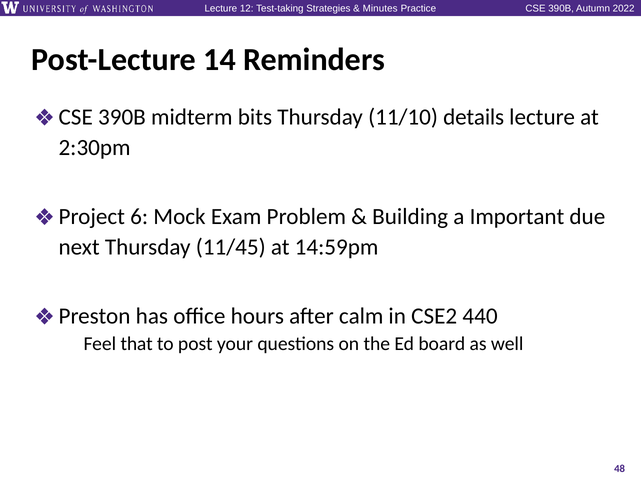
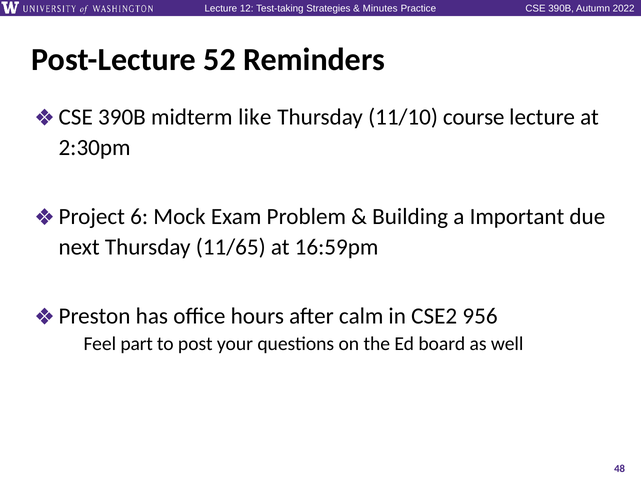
14: 14 -> 52 (220, 59)
bits: bits -> like (255, 117)
details: details -> course (474, 117)
11/45: 11/45 -> 11/65 (231, 247)
14:59pm: 14:59pm -> 16:59pm (337, 247)
440: 440 -> 956 (480, 316)
that: that -> part (137, 344)
